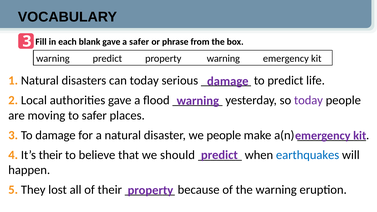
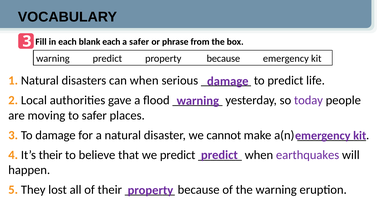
blank gave: gave -> each (111, 42)
property warning: warning -> because (223, 58)
can today: today -> when (144, 81)
we people: people -> cannot (224, 135)
we should: should -> predict (178, 155)
earthquakes colour: blue -> purple (308, 155)
